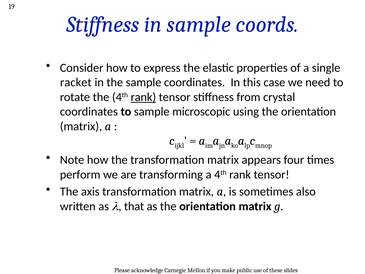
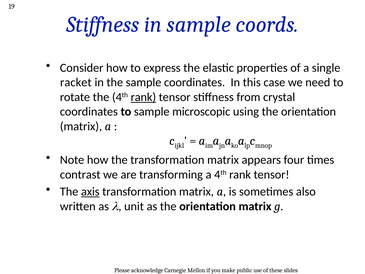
perform: perform -> contrast (80, 174)
axis underline: none -> present (90, 191)
that: that -> unit (134, 206)
